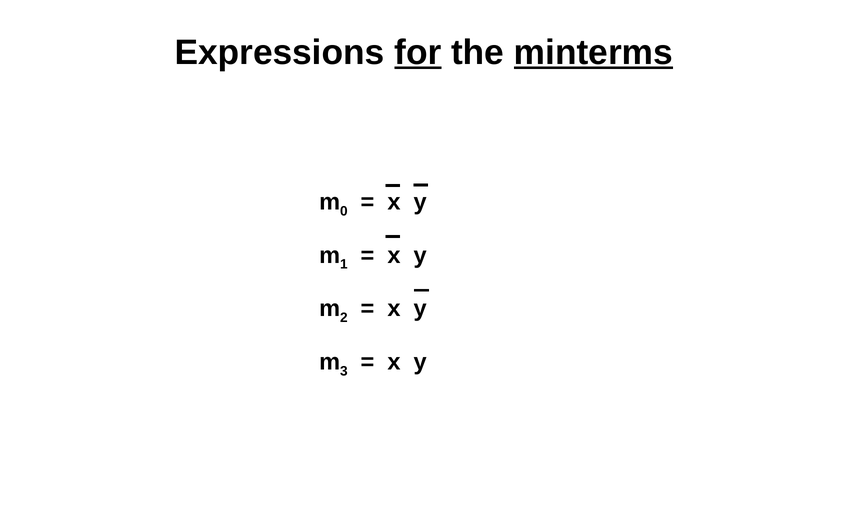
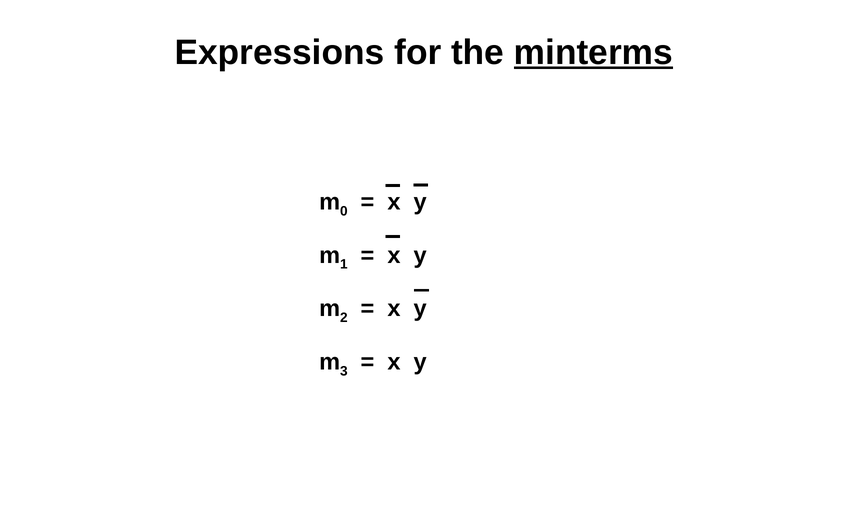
for underline: present -> none (418, 53)
